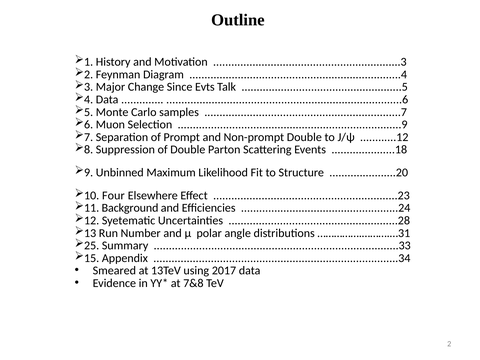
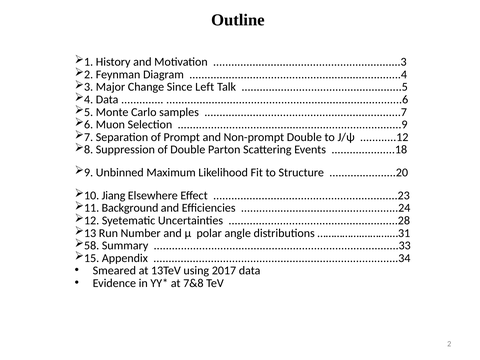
Evts: Evts -> Left (205, 87)
Four: Four -> Jiang (114, 195)
25: 25 -> 58 (92, 246)
